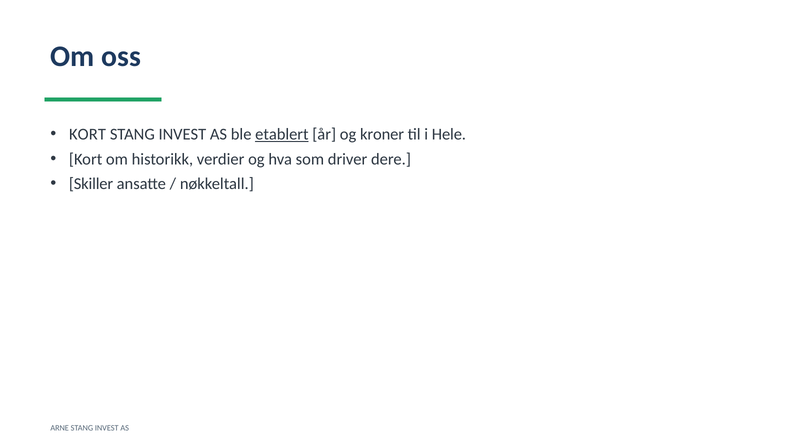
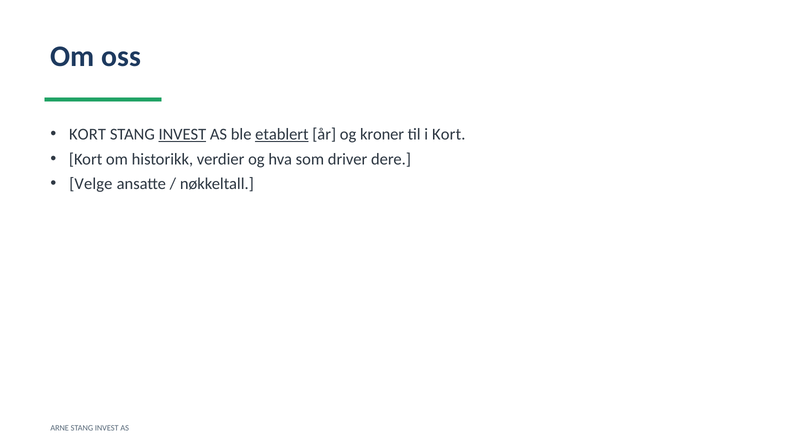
INVEST underline: none -> present (182, 134)
i Hele: Hele -> Kort (449, 134)
Skiller: Skiller -> Velge (91, 184)
